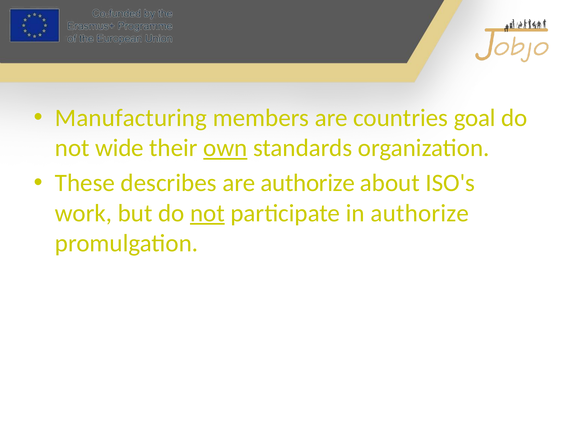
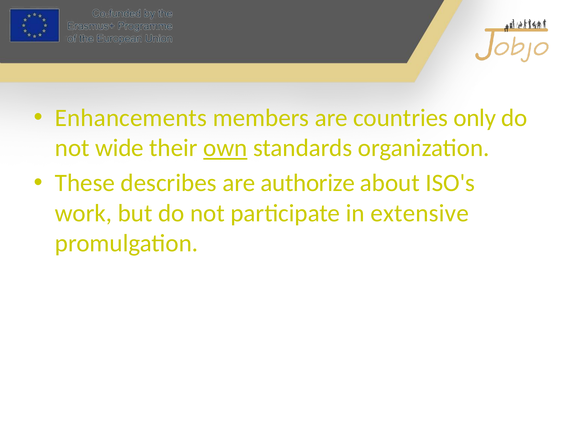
Manufacturing: Manufacturing -> Enhancements (131, 118)
goal: goal -> only (475, 118)
not underline: present -> none (207, 213)
in authorize: authorize -> extensive (420, 213)
